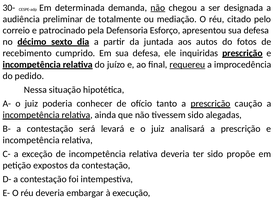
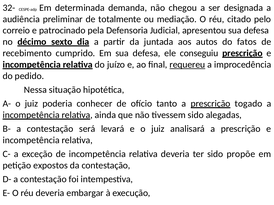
30-: 30- -> 32- (9, 8)
não underline: present -> none (158, 8)
Esforço: Esforço -> Judicial (165, 31)
fotos: fotos -> fatos (247, 42)
inquiridas: inquiridas -> conseguiu (199, 53)
caução: caução -> togado (249, 104)
